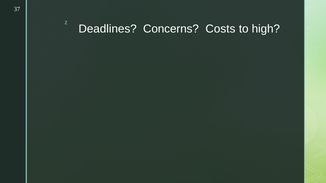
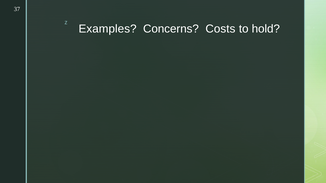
Deadlines: Deadlines -> Examples (108, 29)
high: high -> hold (266, 29)
